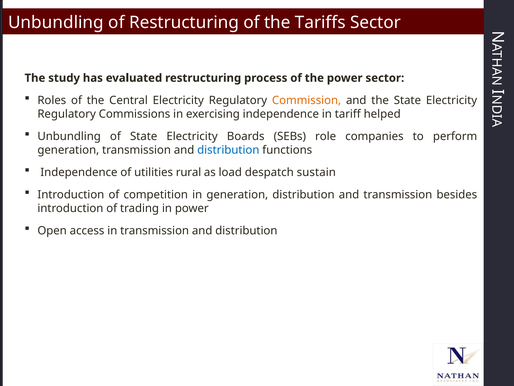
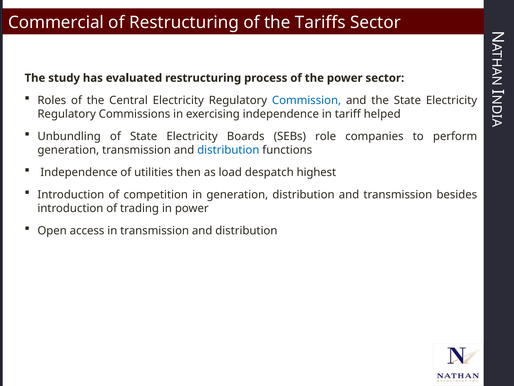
Unbundling: Unbundling -> Commercial (56, 23)
Commission colour: orange -> blue (307, 100)
rural: rural -> then (188, 172)
sustain: sustain -> highest (316, 172)
